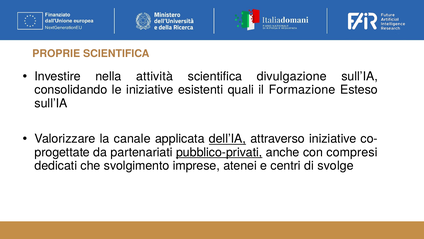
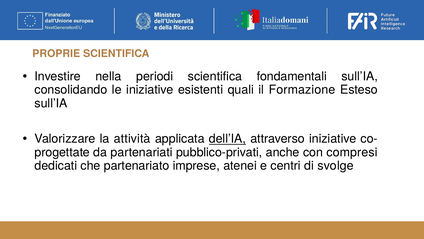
attività: attività -> periodi (155, 76)
divulgazione: divulgazione -> fondamentali (292, 76)
canale: canale -> attività (132, 139)
pubblico-privati underline: present -> none (219, 152)
svolgimento: svolgimento -> partenariato (137, 165)
